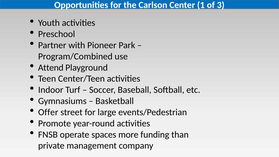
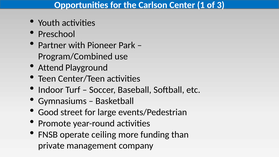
Offer: Offer -> Good (48, 112)
spaces: spaces -> ceiling (104, 134)
